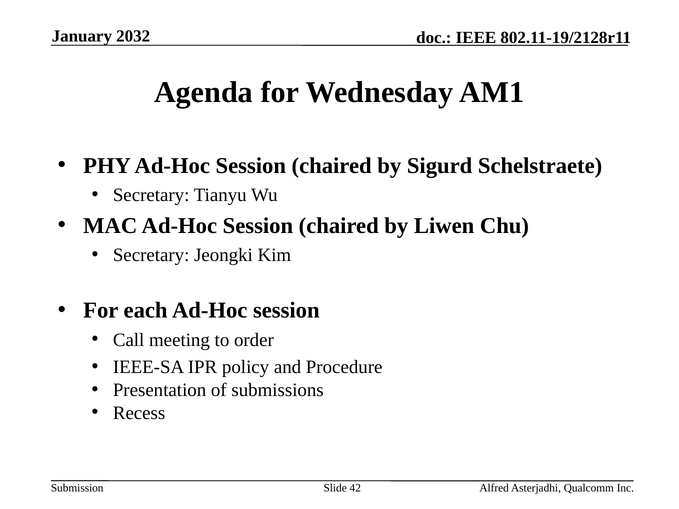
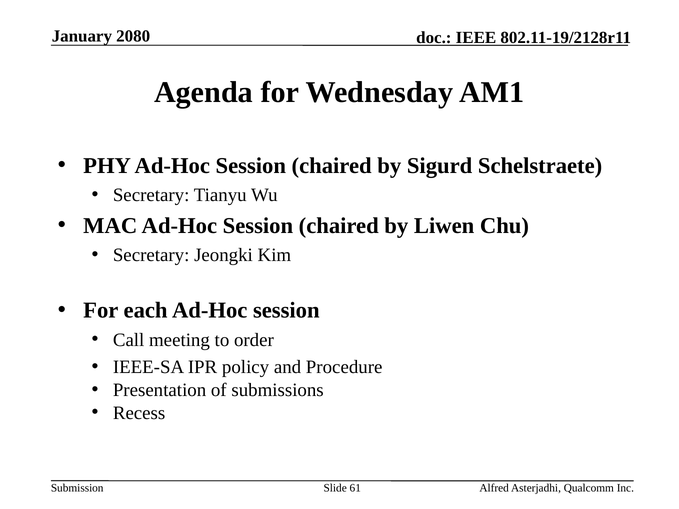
2032: 2032 -> 2080 (133, 36)
42: 42 -> 61 (355, 488)
